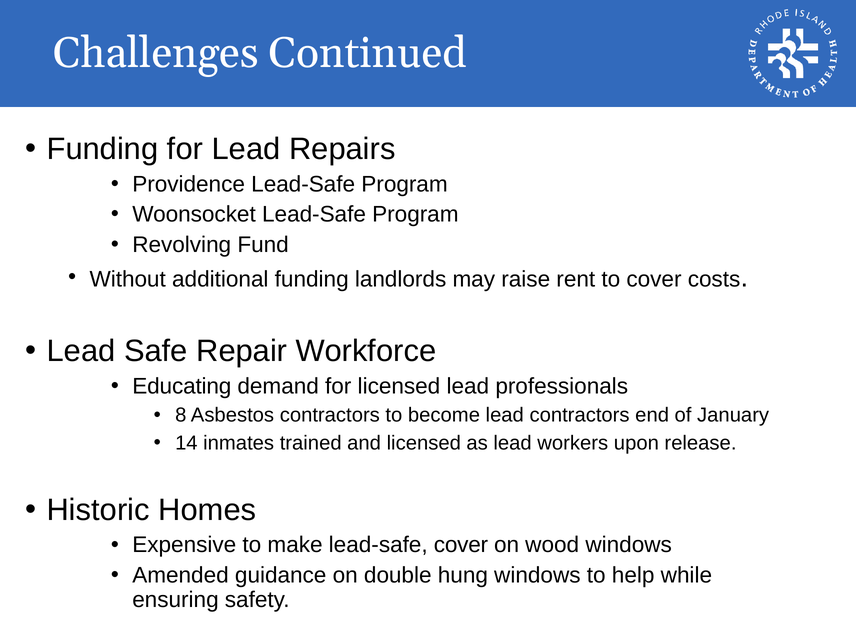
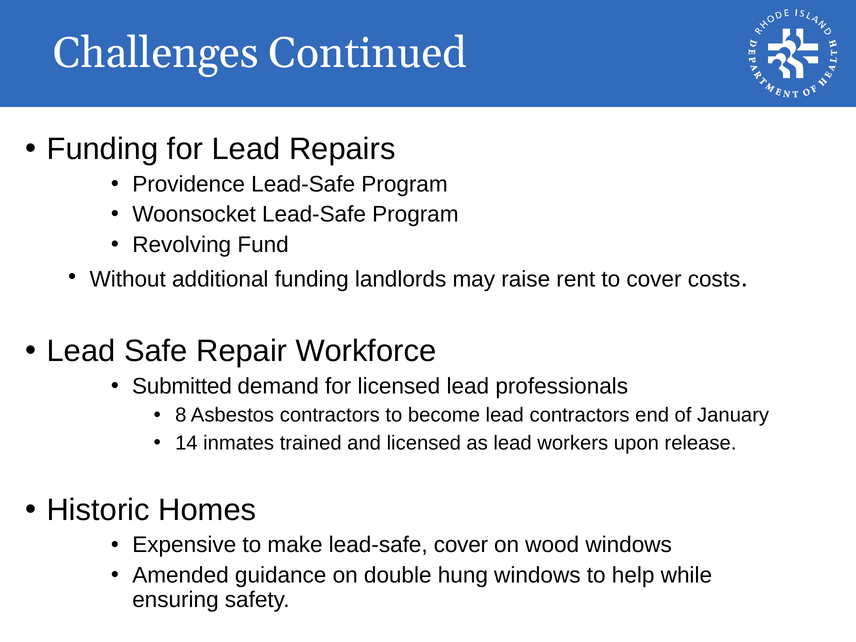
Educating: Educating -> Submitted (182, 386)
